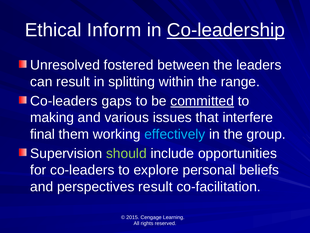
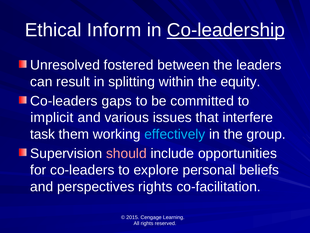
range: range -> equity (240, 82)
committed underline: present -> none (202, 101)
making: making -> implicit (52, 117)
final: final -> task (43, 134)
should colour: light green -> pink (126, 153)
perspectives result: result -> rights (155, 186)
